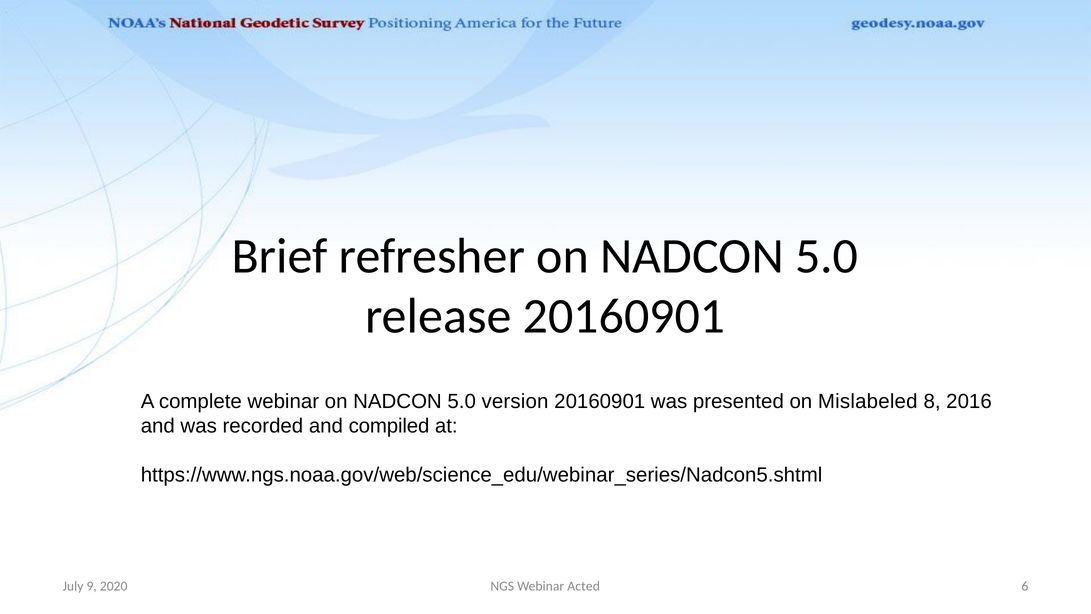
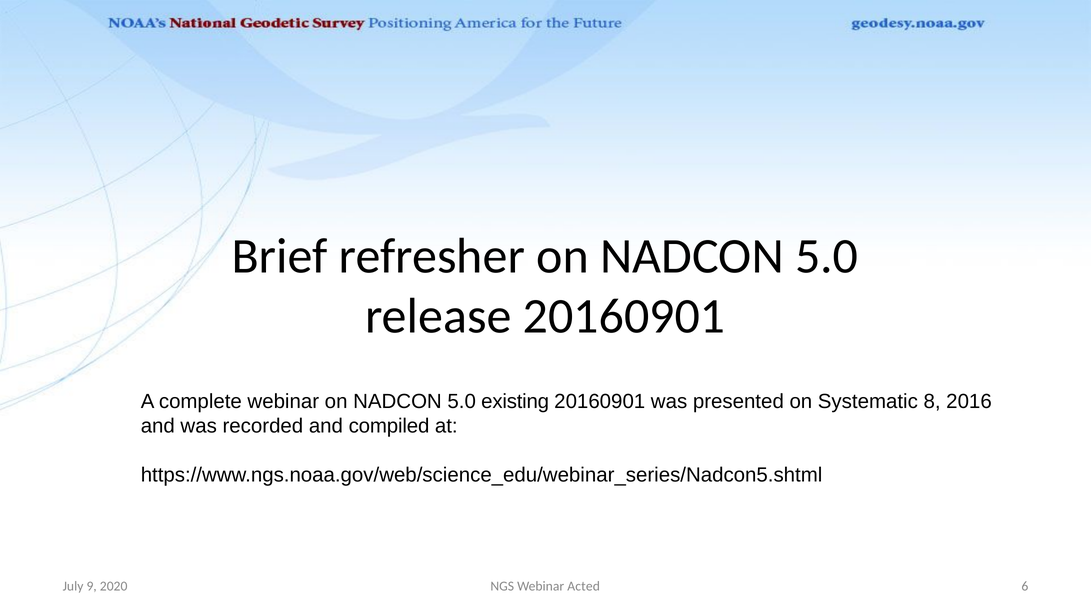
version: version -> existing (515, 401)
Mislabeled: Mislabeled -> Systematic (868, 401)
